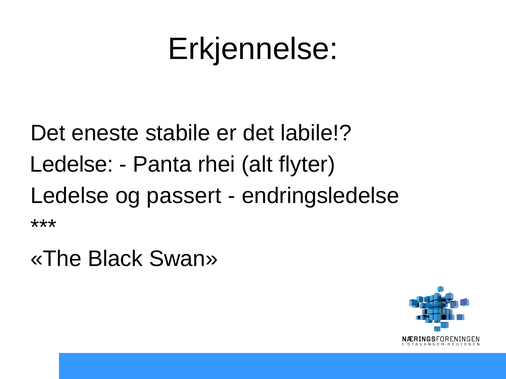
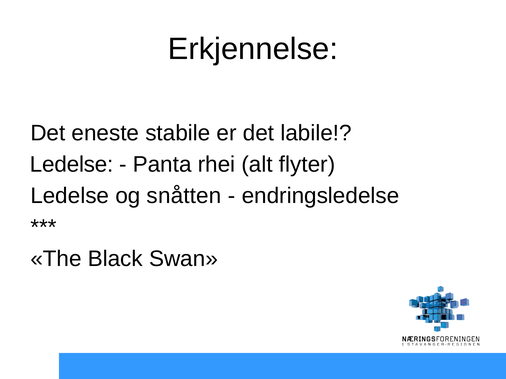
passert: passert -> snåtten (184, 196)
